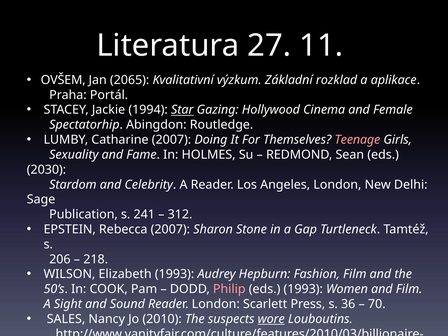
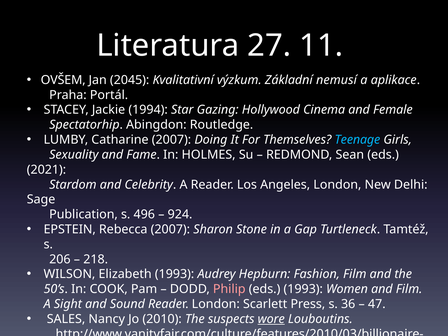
2065: 2065 -> 2045 (130, 80)
rozklad: rozklad -> nemusí (336, 80)
Star underline: present -> none (182, 110)
Teenage colour: pink -> light blue (357, 140)
2030: 2030 -> 2021 (46, 170)
241: 241 -> 496 (144, 214)
312: 312 -> 924 (180, 214)
70: 70 -> 47 (377, 304)
